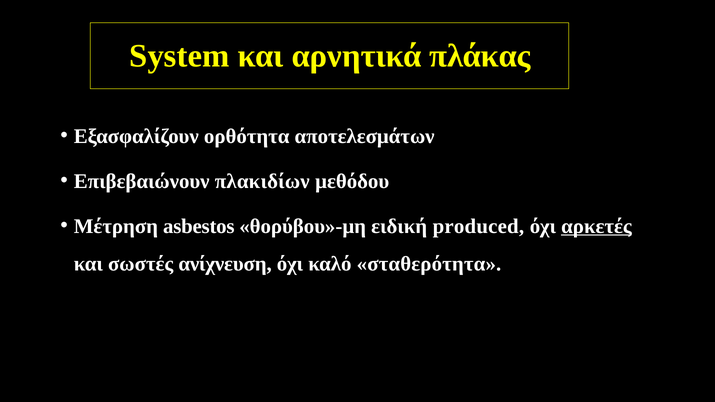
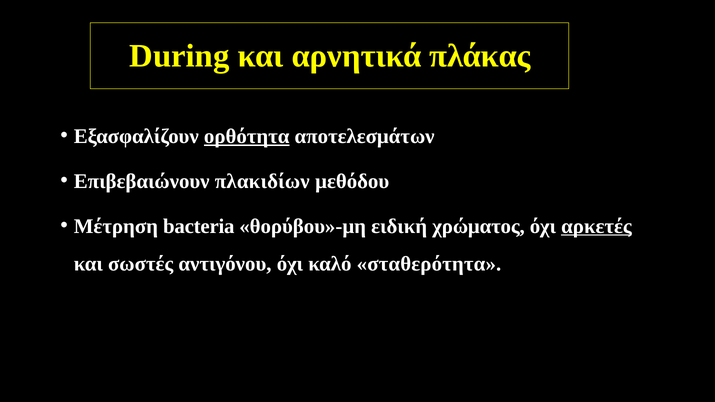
System: System -> During (179, 56)
ορθότητα underline: none -> present (247, 136)
asbestos: asbestos -> bacteria (199, 226)
produced: produced -> χρώματος (479, 226)
ανίχνευση: ανίχνευση -> αντιγόνου (225, 264)
